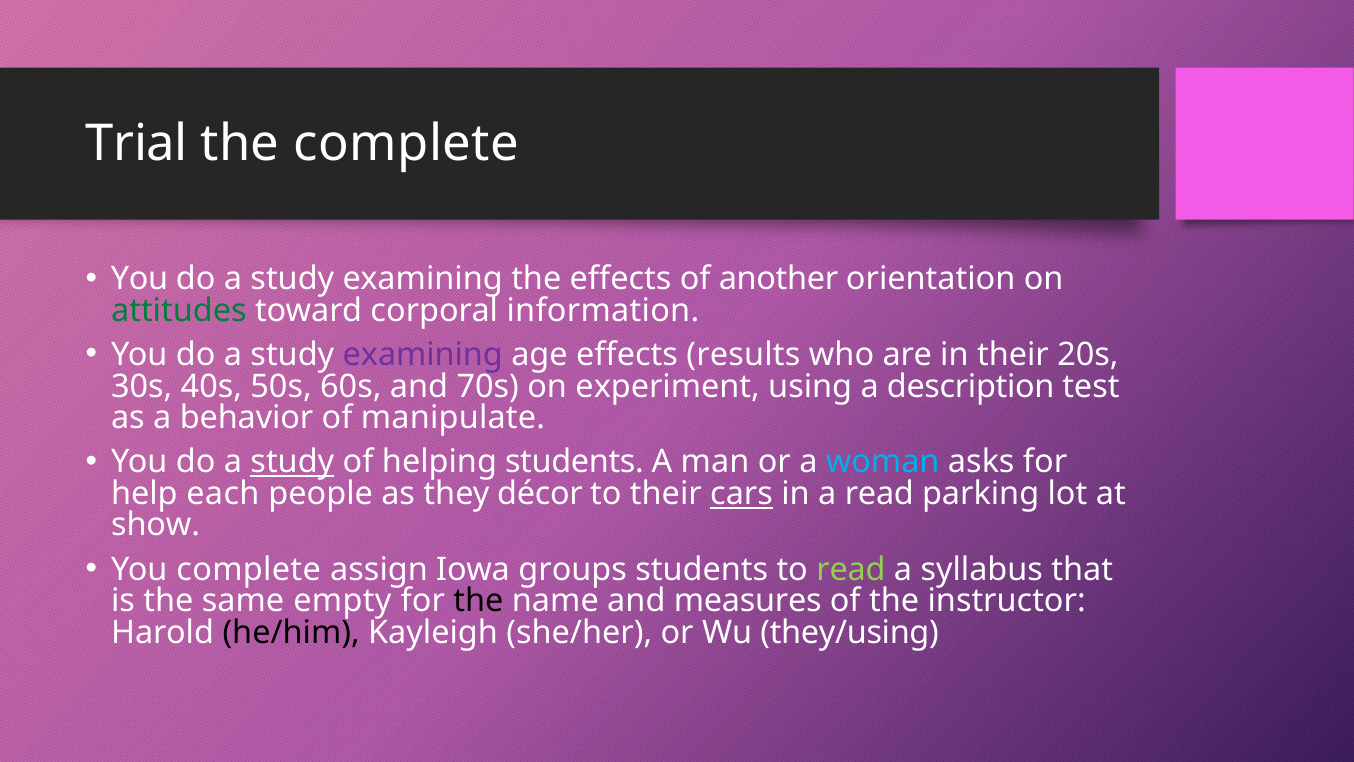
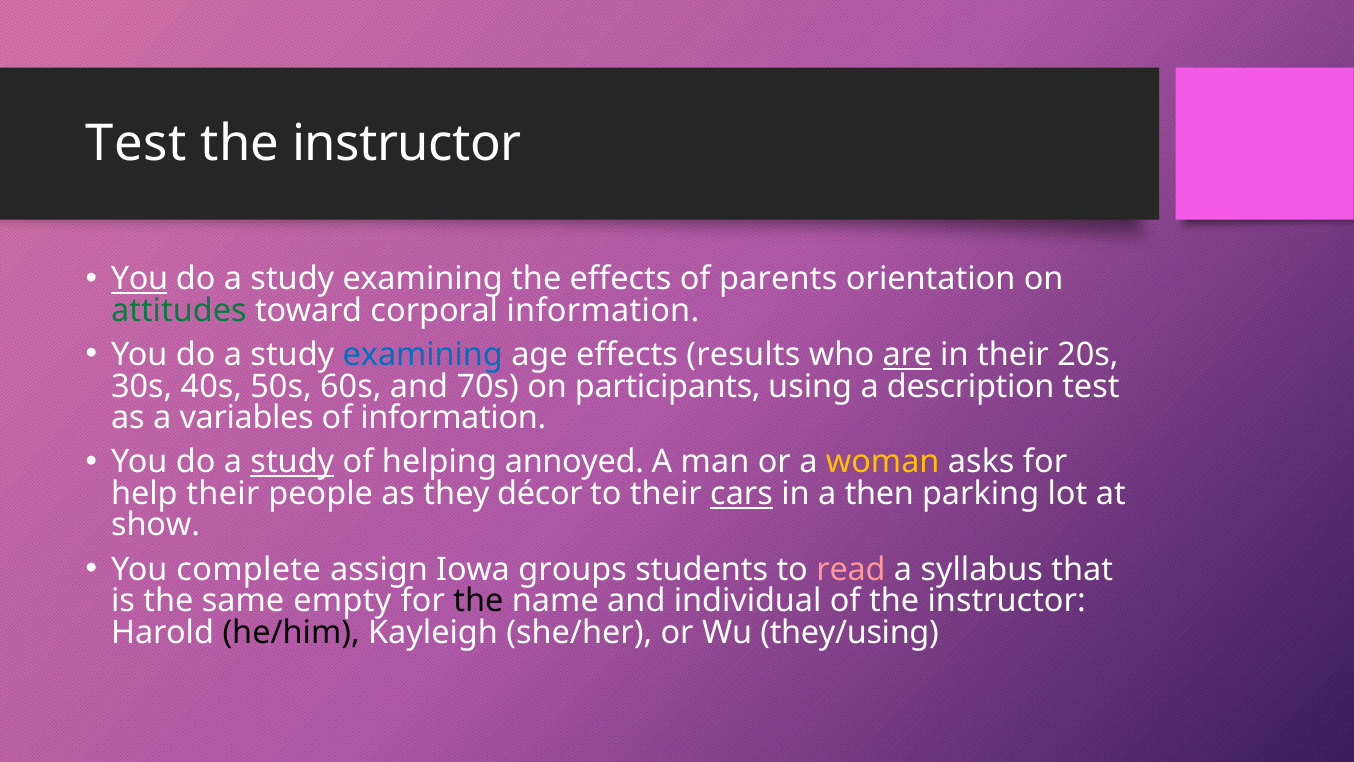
Trial: Trial -> Test (136, 143)
complete: complete -> instructor (407, 143)
You underline: none -> present (139, 279)
another: another -> parents (778, 279)
examining colour: purple -> blue (423, 355)
are underline: none -> present (907, 355)
experiment: experiment -> participants (668, 386)
behavior: behavior -> variables (247, 418)
of manipulate: manipulate -> information (453, 418)
helping students: students -> annoyed (574, 462)
woman colour: light blue -> yellow (883, 462)
help each: each -> their (223, 493)
a read: read -> then (879, 493)
read colour: light green -> pink (851, 569)
measures: measures -> individual (748, 601)
